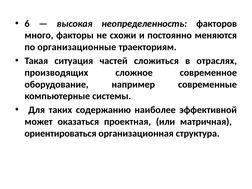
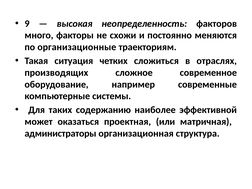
6: 6 -> 9 (27, 24)
частей: частей -> четких (114, 61)
ориентироваться: ориентироваться -> администраторы (60, 133)
